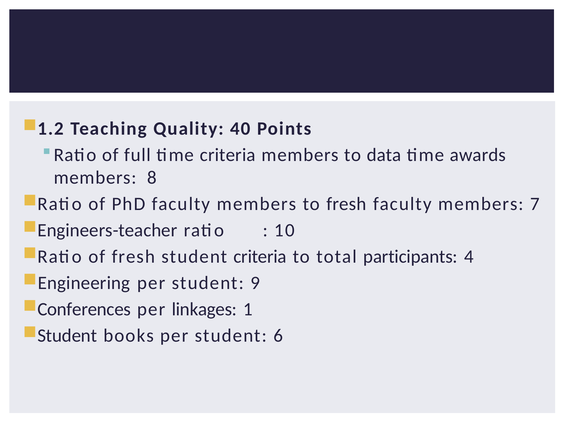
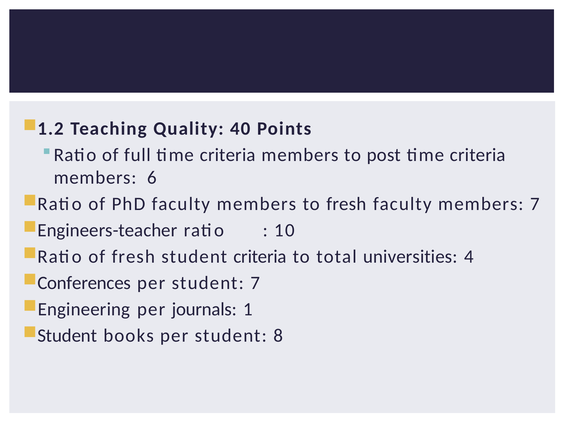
data: data -> post (384, 155)
awards: awards -> criteria (478, 155)
8: 8 -> 6 (152, 177)
participants: participants -> universities (410, 256)
Engineering: Engineering -> Conferences (84, 283)
student 9: 9 -> 7 (255, 283)
Conferences: Conferences -> Engineering (84, 309)
linkages: linkages -> journals (204, 309)
6: 6 -> 8 (278, 336)
